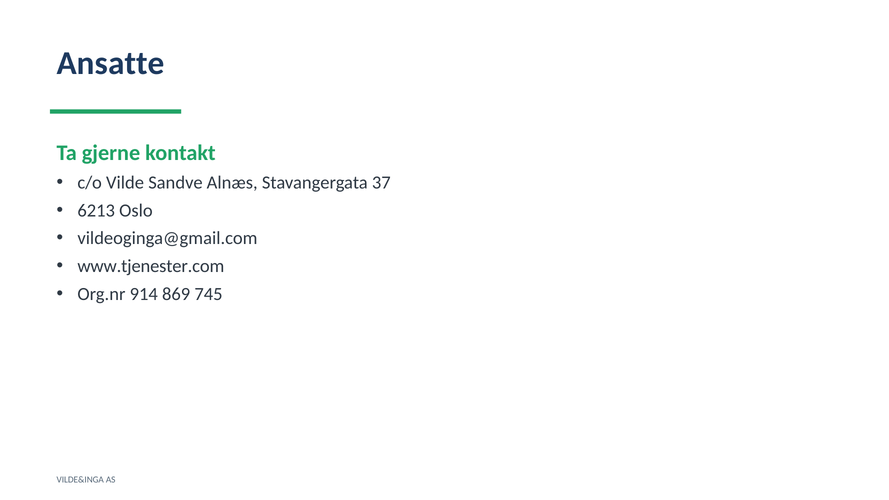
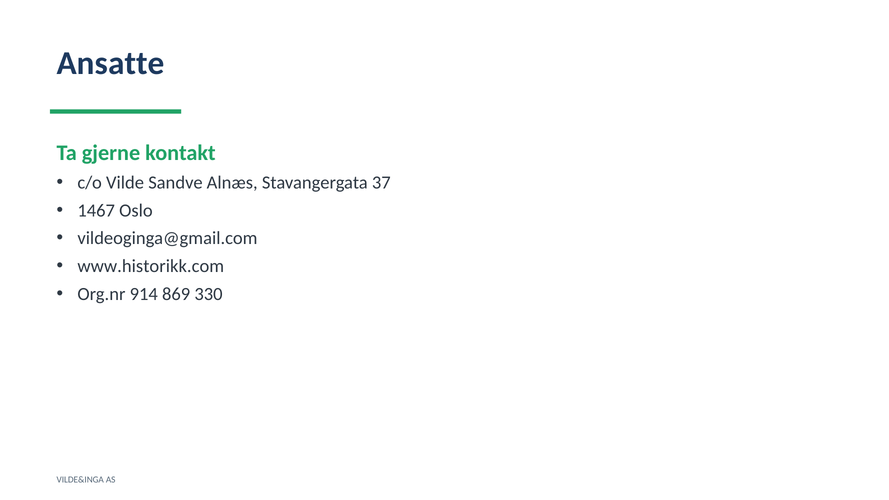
6213: 6213 -> 1467 (96, 211)
www.tjenester.com: www.tjenester.com -> www.historikk.com (151, 266)
745: 745 -> 330 (209, 294)
